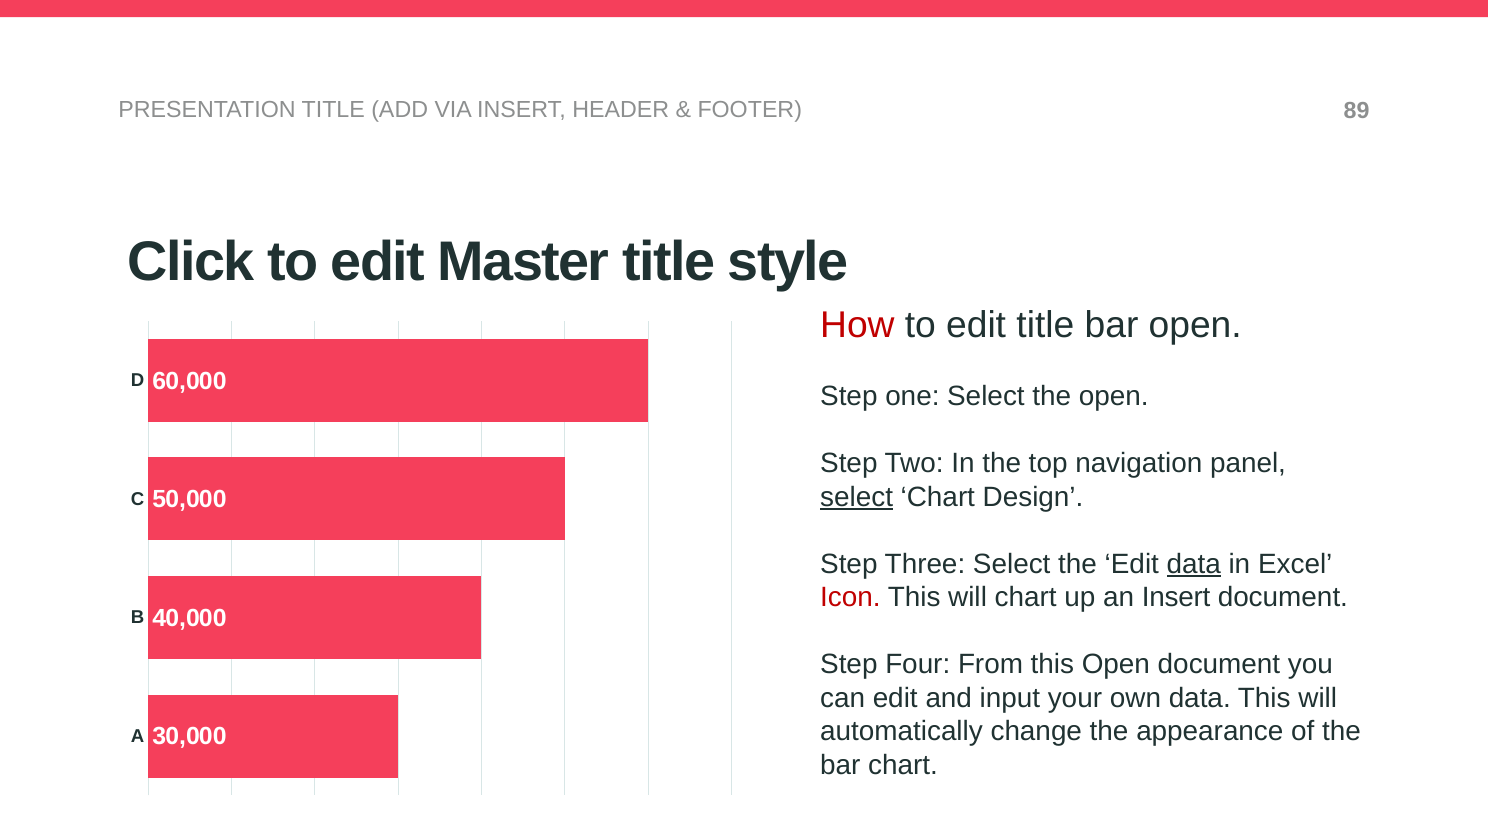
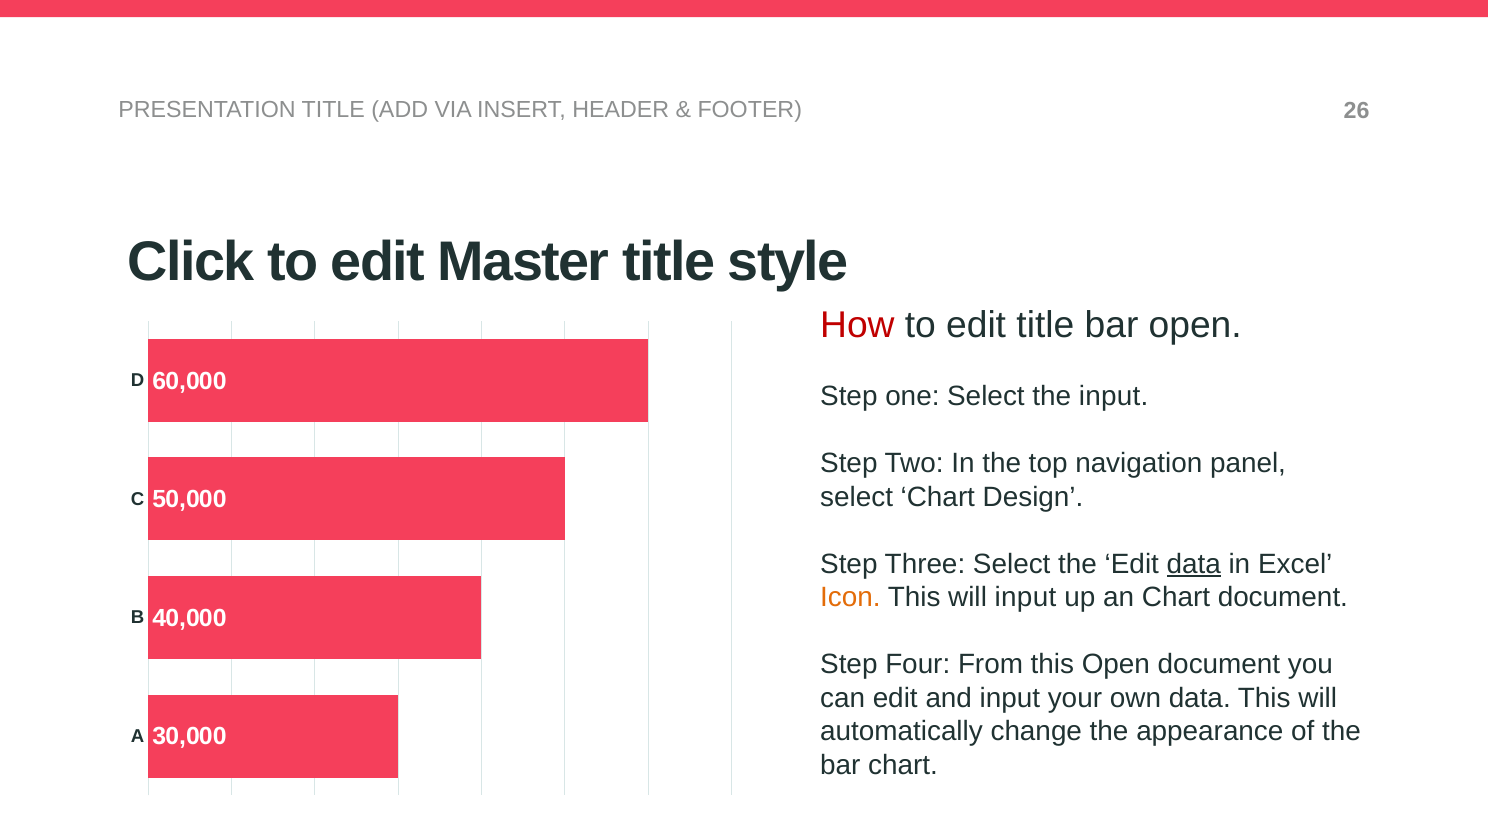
89: 89 -> 26 (1357, 111)
the open: open -> input (1114, 397)
select underline: present -> none (857, 497)
Icon colour: red -> orange (850, 598)
will chart: chart -> input (1026, 598)
an Insert: Insert -> Chart (1176, 598)
